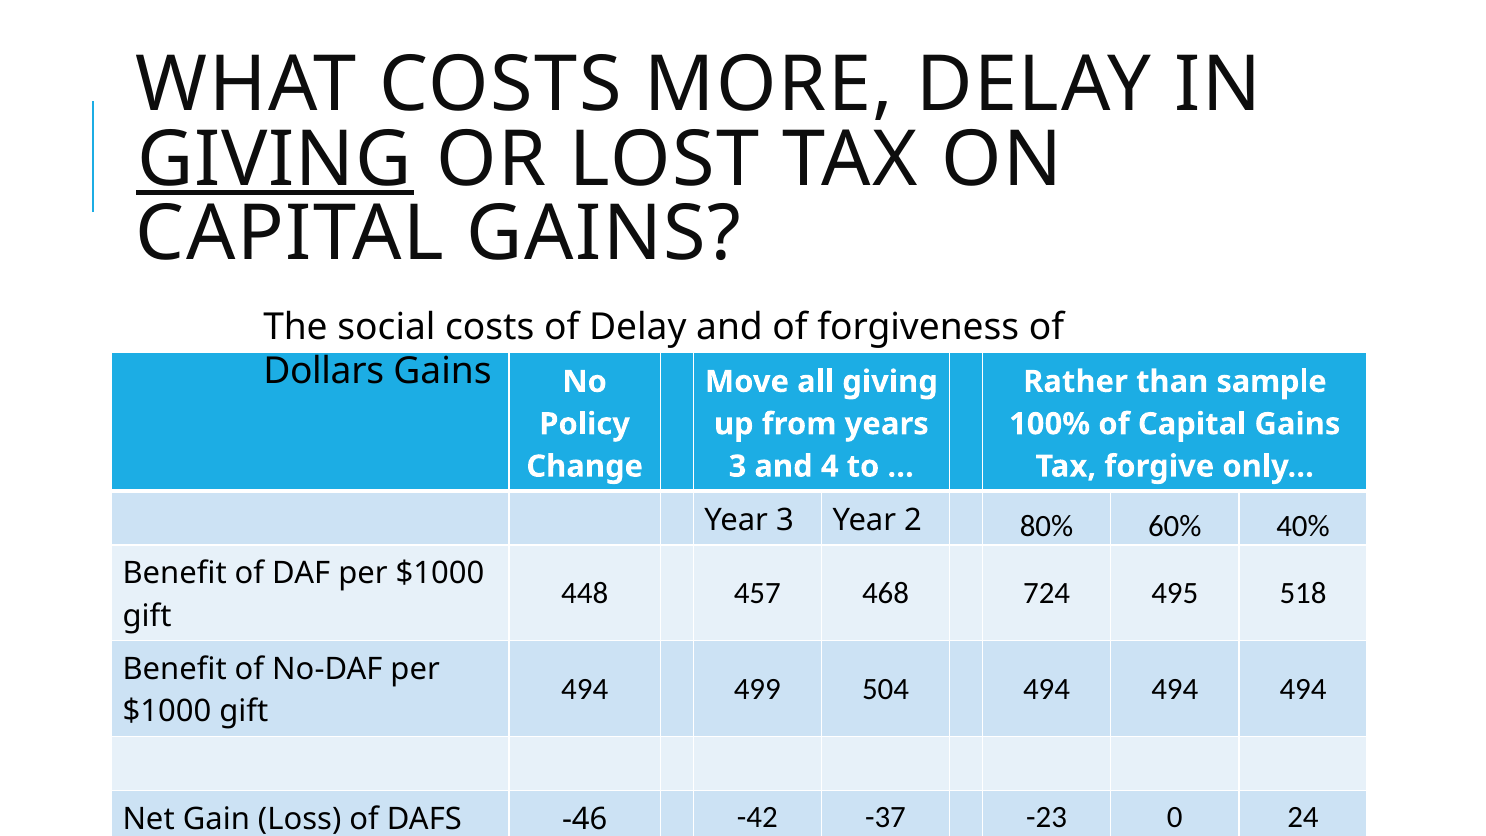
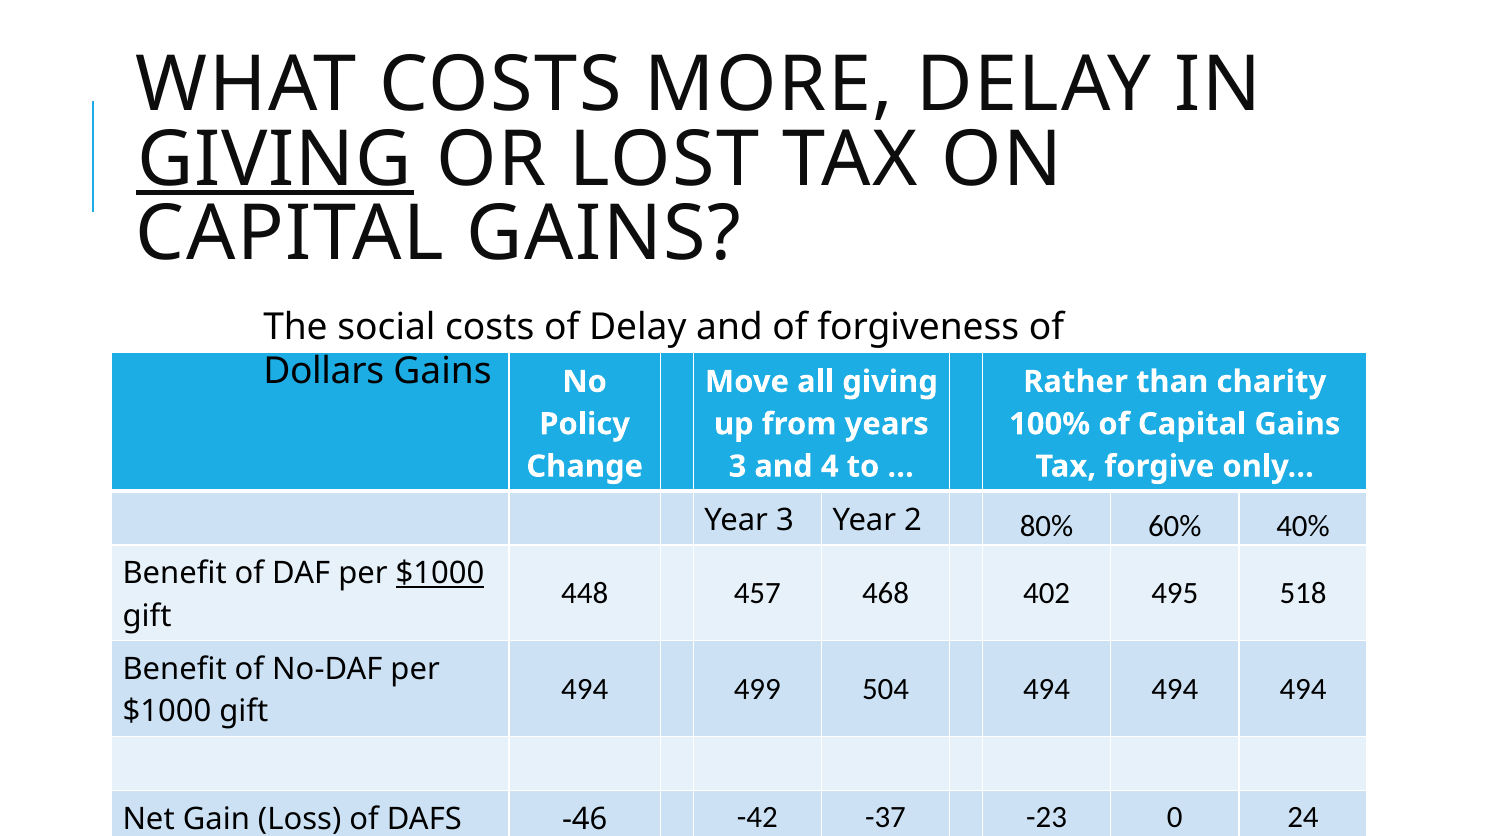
sample: sample -> charity (1271, 382)
$1000 underline: none -> present (440, 573)
724: 724 -> 402 (1047, 594)
